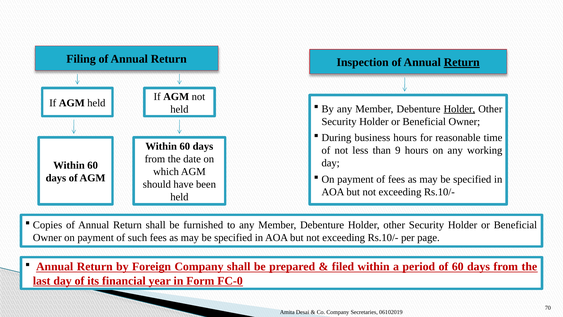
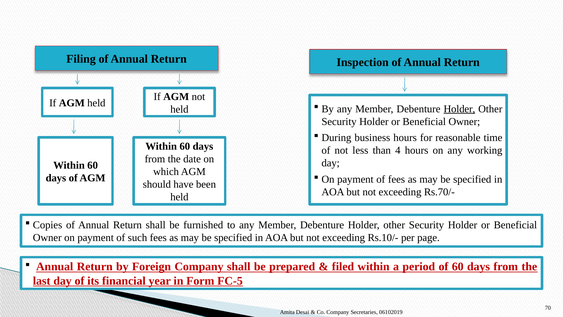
Return underline: present -> none (462, 62)
9: 9 -> 4 (398, 150)
Rs.10/-: Rs.10/- -> Rs.70/- (439, 192)
FC-0: FC-0 -> FC-5 (230, 281)
